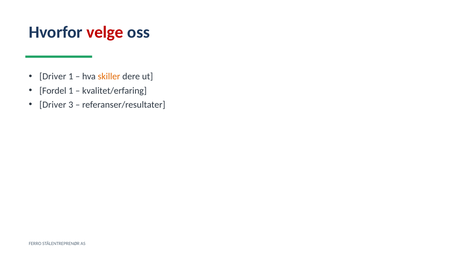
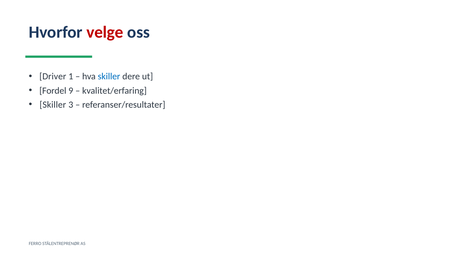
skiller colour: orange -> blue (109, 77)
Fordel 1: 1 -> 9 (71, 91)
Driver: Driver -> Skiller (53, 105)
